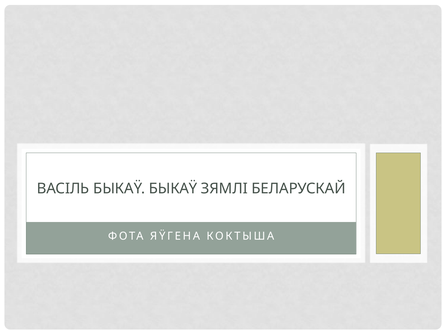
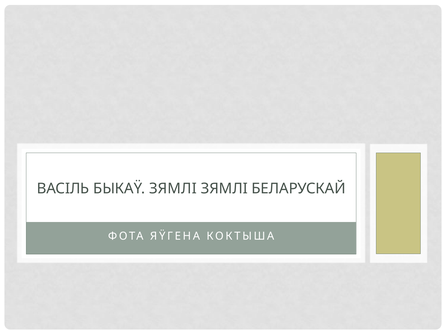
БЫКАŸ БЫКАŸ: БЫКАŸ -> ЗЯМЛI (173, 189)
